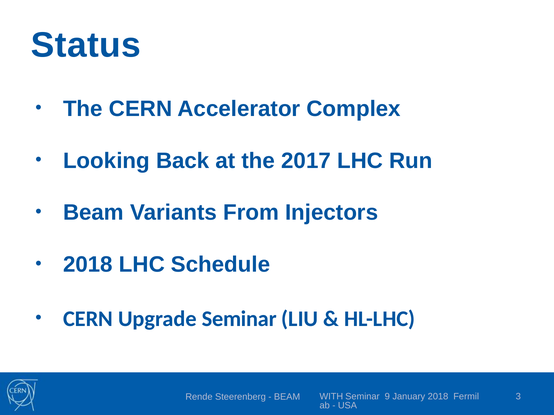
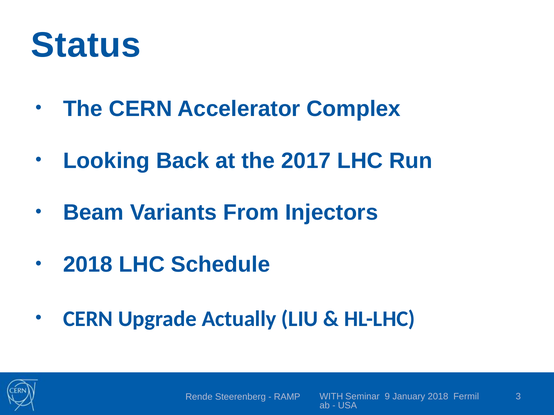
Upgrade Seminar: Seminar -> Actually (239, 319)
BEAM: BEAM -> RAMP (287, 397)
